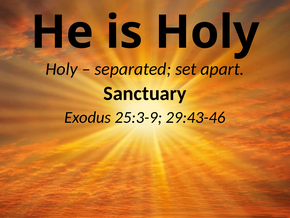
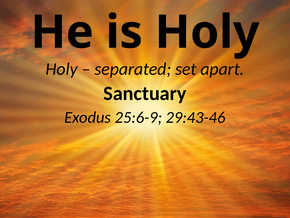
25:3-9: 25:3-9 -> 25:6-9 (138, 117)
